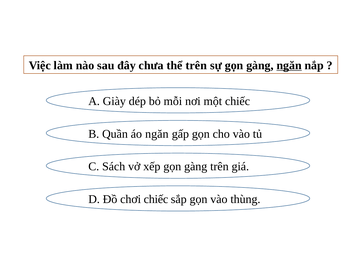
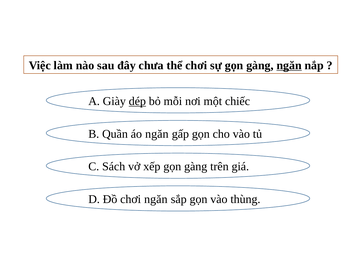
thể trên: trên -> chơi (196, 65)
dép underline: none -> present (137, 101)
chơi chiếc: chiếc -> ngăn (156, 199)
